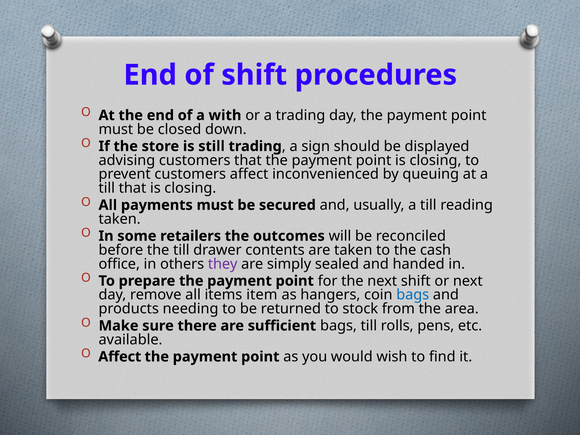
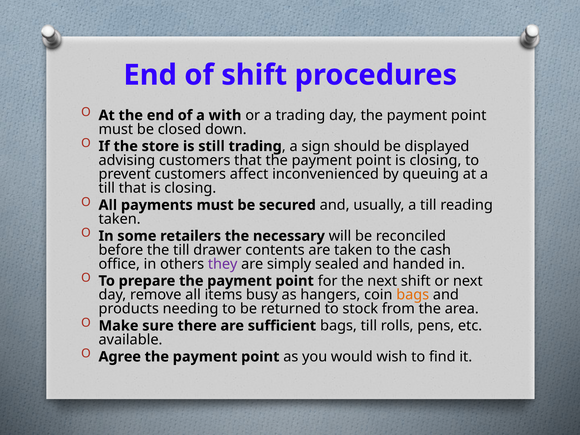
outcomes: outcomes -> necessary (289, 236)
item: item -> busy (262, 295)
bags colour: blue -> orange (413, 295)
Affect: Affect -> Agree (120, 357)
